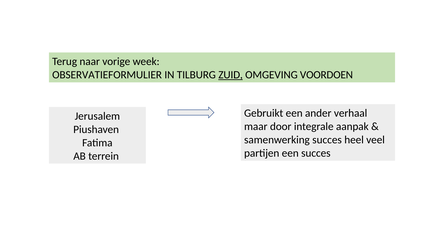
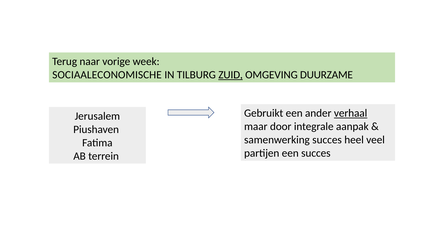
OBSERVATIEFORMULIER: OBSERVATIEFORMULIER -> SOCIAALECONOMISCHE (107, 75)
VOORDOEN: VOORDOEN -> DUURZAME (326, 75)
verhaal underline: none -> present (351, 113)
